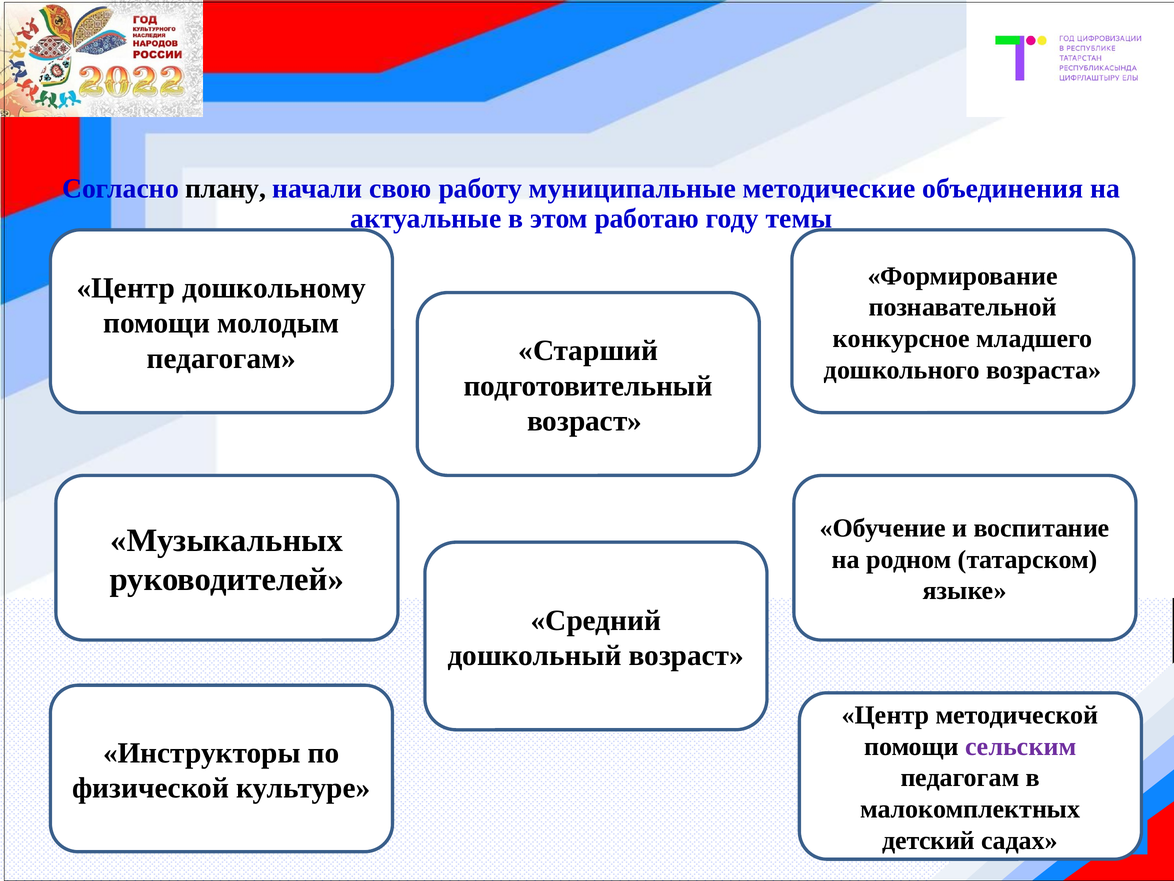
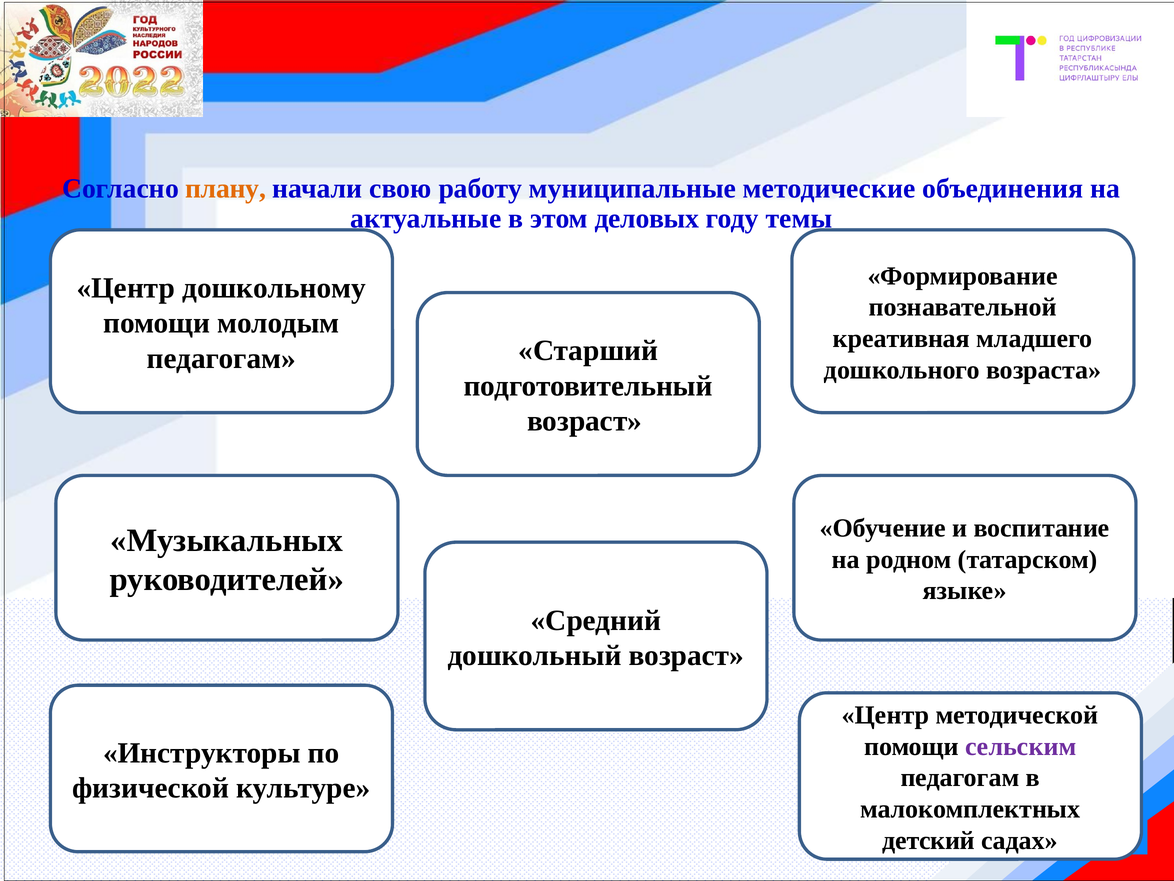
плану colour: black -> orange (226, 189)
работаю: работаю -> деловых (647, 219)
конкурсное: конкурсное -> креативная (901, 338)
